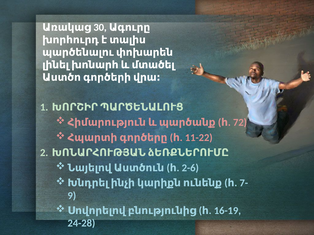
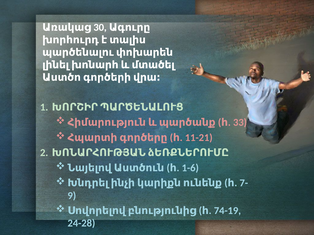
72: 72 -> 33 (240, 123)
11-22: 11-22 -> 11-21 (199, 138)
2-6: 2-6 -> 1-6 (190, 168)
16-19: 16-19 -> 74-19 (227, 211)
